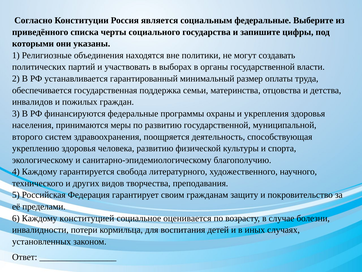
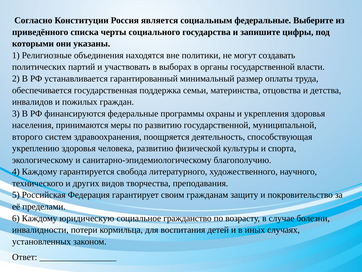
конституцией: конституцией -> юридическую (87, 218)
оценивается: оценивается -> гражданство (187, 218)
